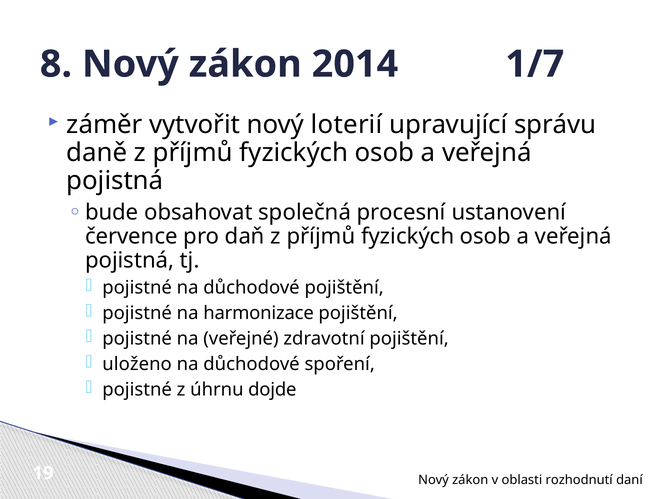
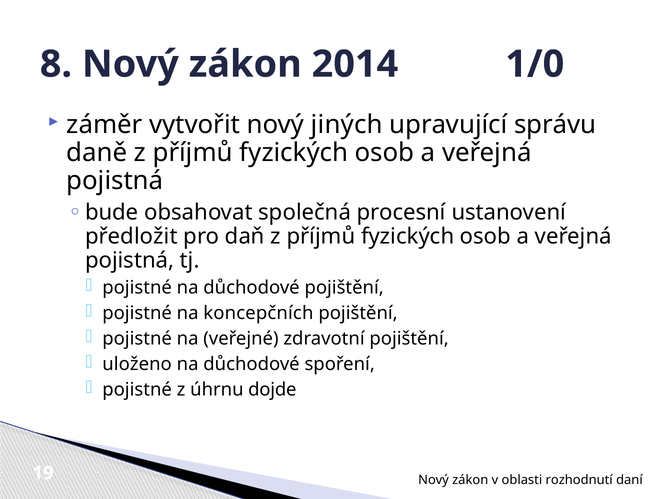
1/7: 1/7 -> 1/0 (535, 64)
loterií: loterií -> jiných (347, 125)
července: července -> předložit (131, 236)
harmonizace: harmonizace -> koncepčních (258, 313)
